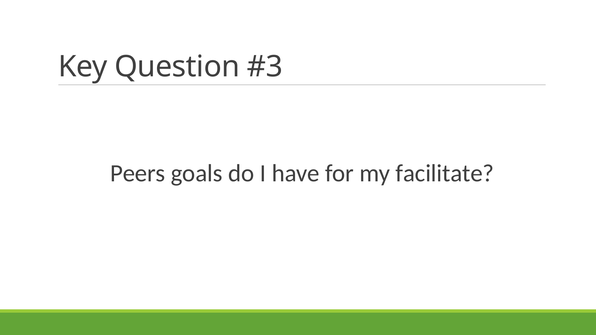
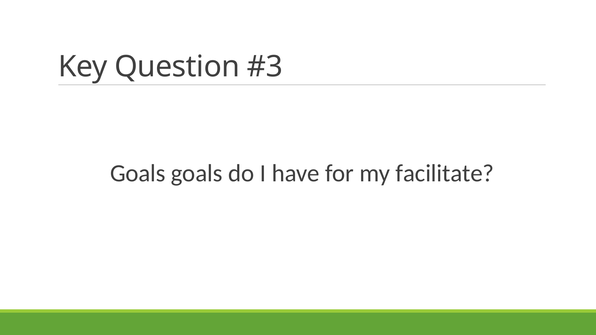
Peers: Peers -> Goals (138, 174)
